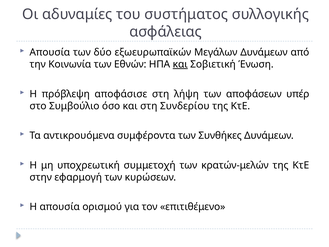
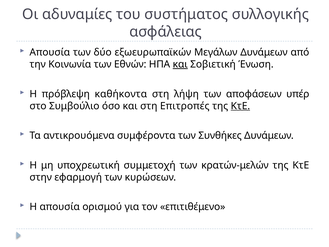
αποφάσισε: αποφάσισε -> καθήκοντα (121, 94)
Συνδερίου: Συνδερίου -> Επιτροπές (185, 106)
ΚτΕ underline: none -> present (240, 106)
